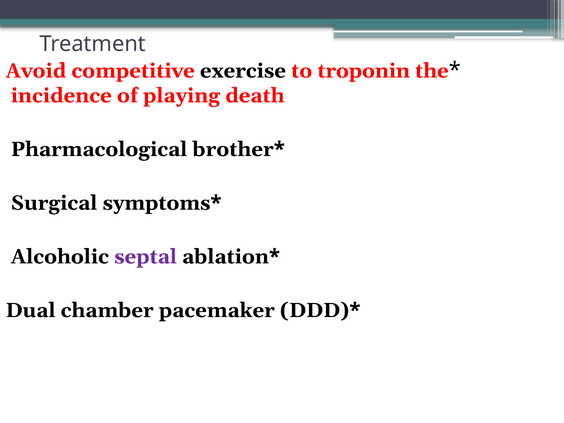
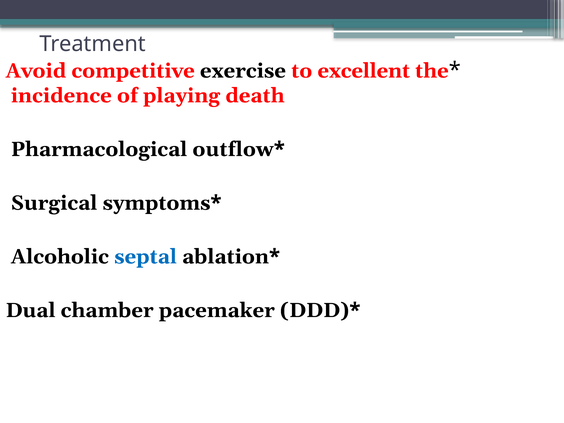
troponin: troponin -> excellent (364, 71)
brother: brother -> outflow (233, 149)
septal colour: purple -> blue (146, 257)
